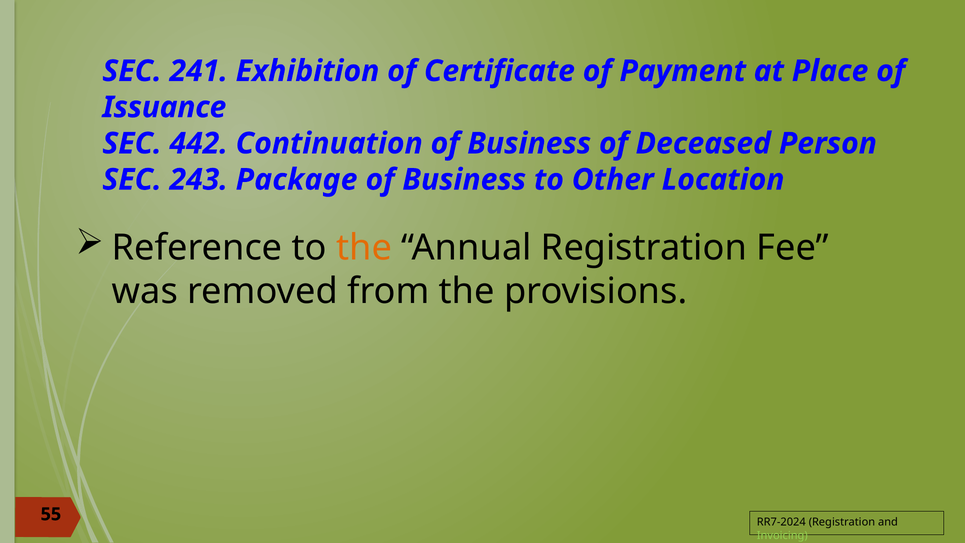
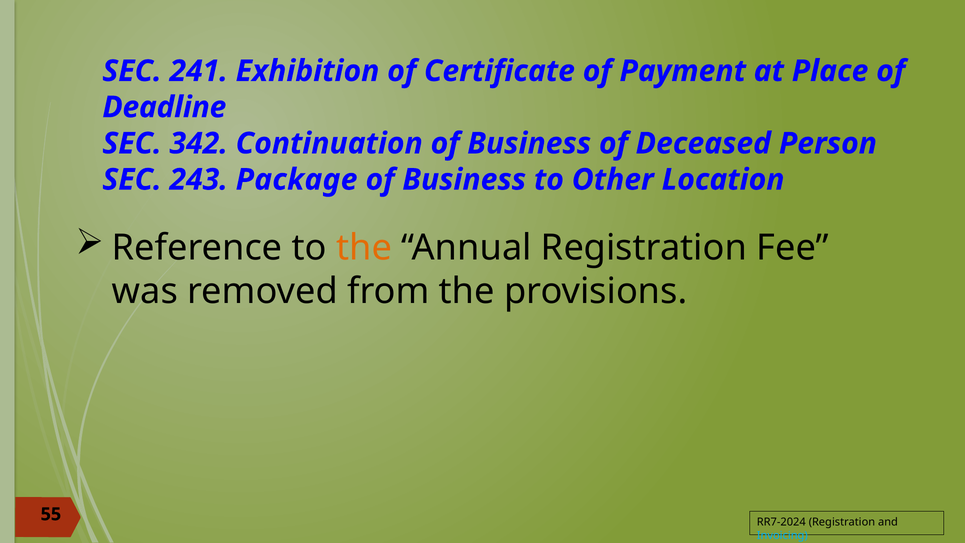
Issuance: Issuance -> Deadline (164, 107)
442: 442 -> 342 (199, 143)
Invoicing colour: light green -> light blue (782, 535)
